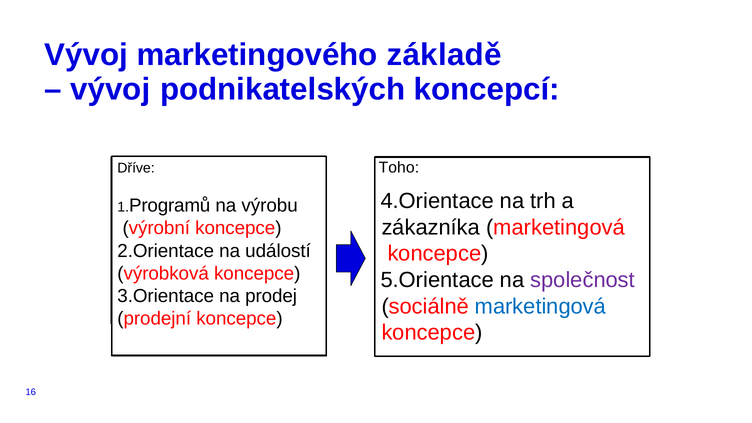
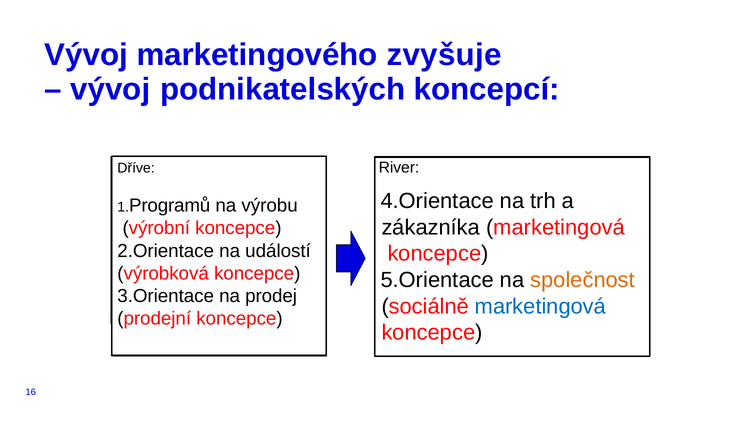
základě: základě -> zvyšuje (444, 55)
Toho: Toho -> River (399, 167)
společnost colour: purple -> orange (583, 280)
